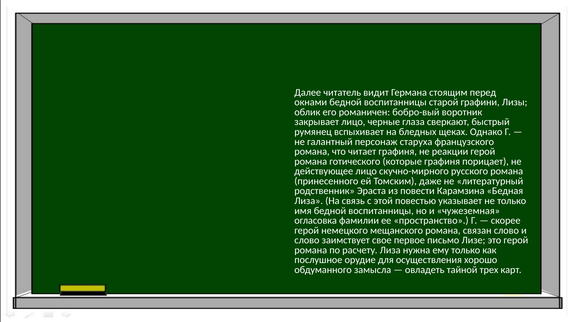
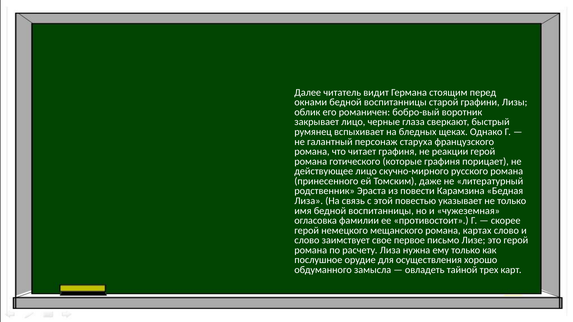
пространство: пространство -> противостоит (431, 221)
связан: связан -> картах (477, 231)
